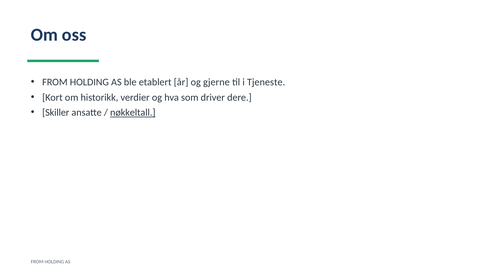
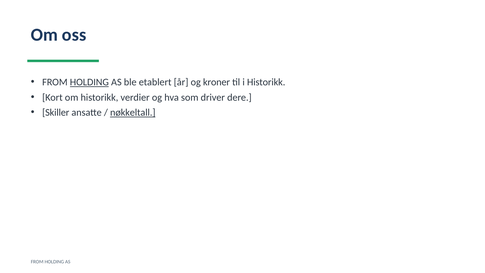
HOLDING underline: none -> present (89, 82)
gjerne: gjerne -> kroner (217, 82)
i Tjeneste: Tjeneste -> Historikk (266, 82)
